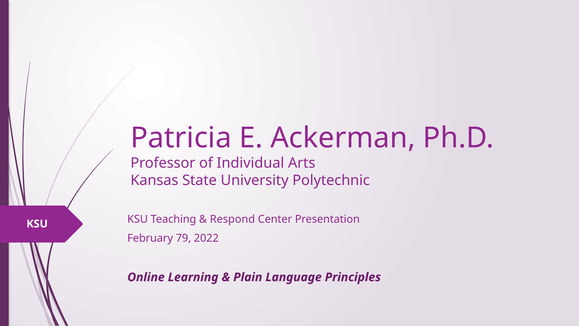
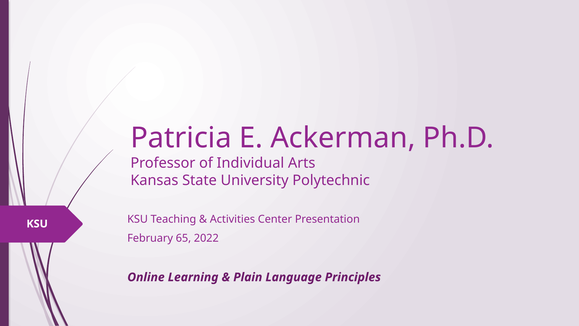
Respond: Respond -> Activities (232, 219)
79: 79 -> 65 (183, 238)
